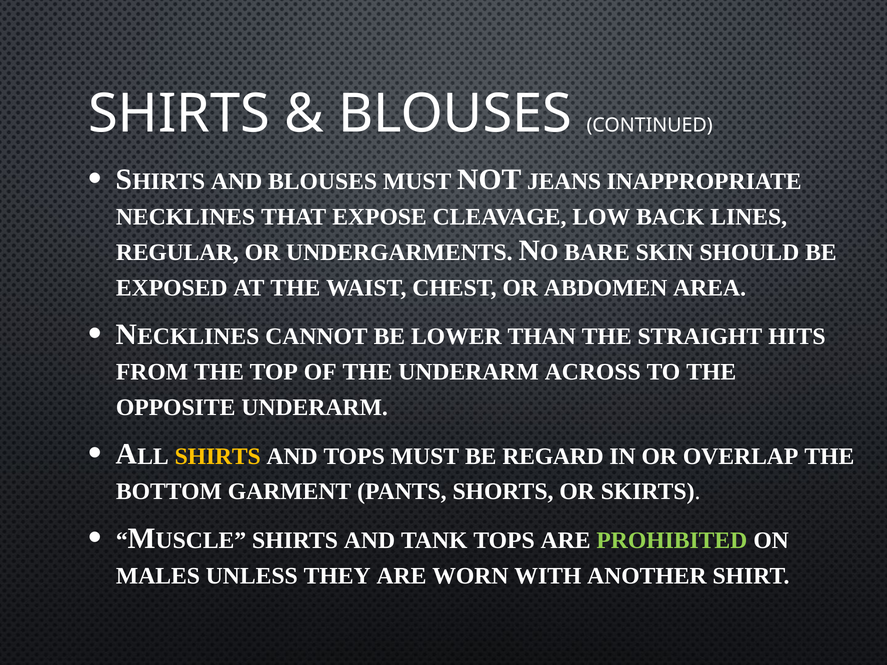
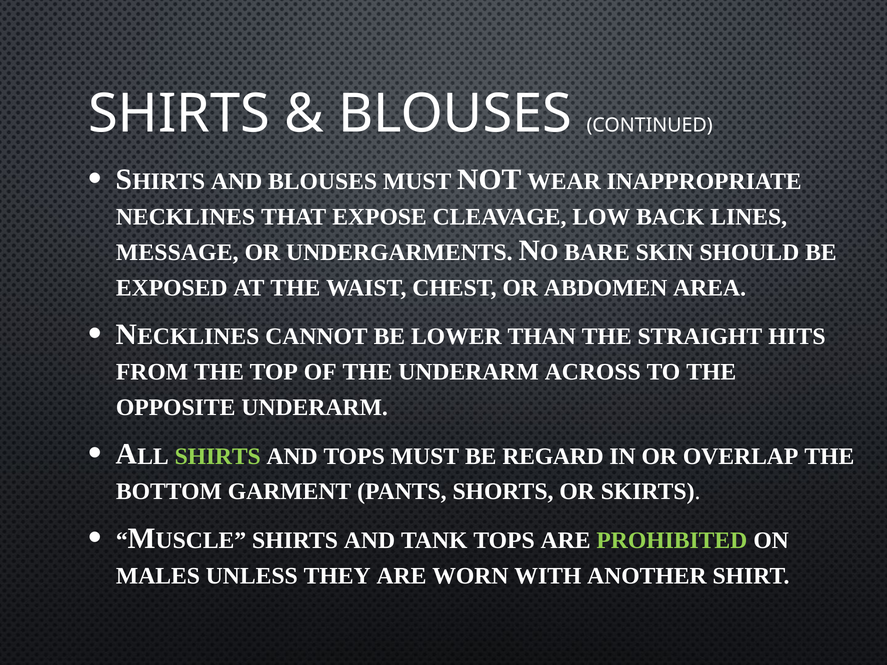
JEANS: JEANS -> WEAR (564, 181)
REGULAR: REGULAR -> MESSAGE (177, 252)
SHIRTS colour: yellow -> light green (218, 456)
